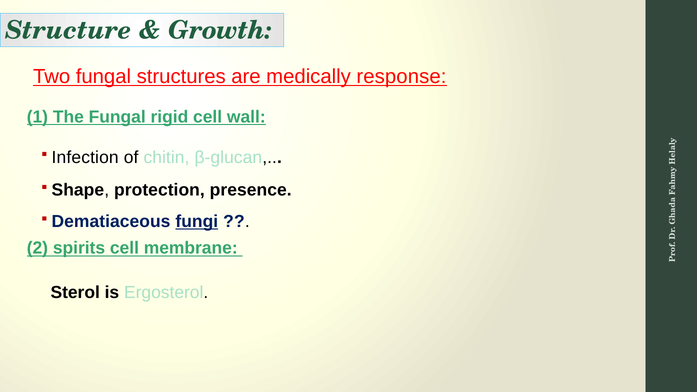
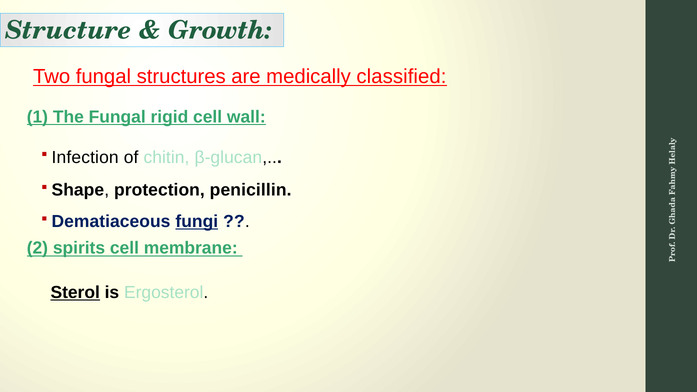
response: response -> classified (401, 76)
presence: presence -> penicillin (251, 190)
Sterol underline: none -> present (75, 292)
